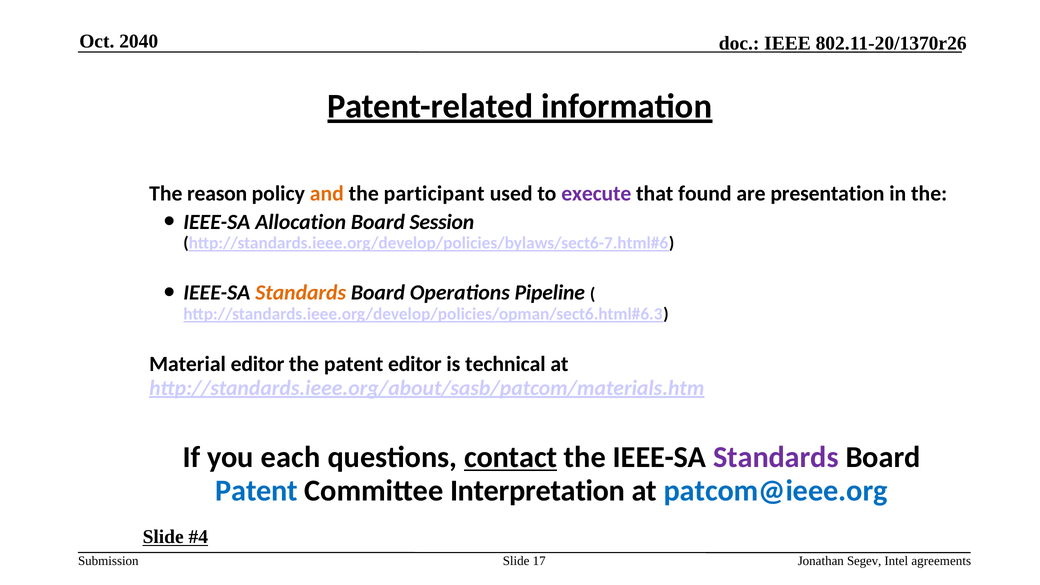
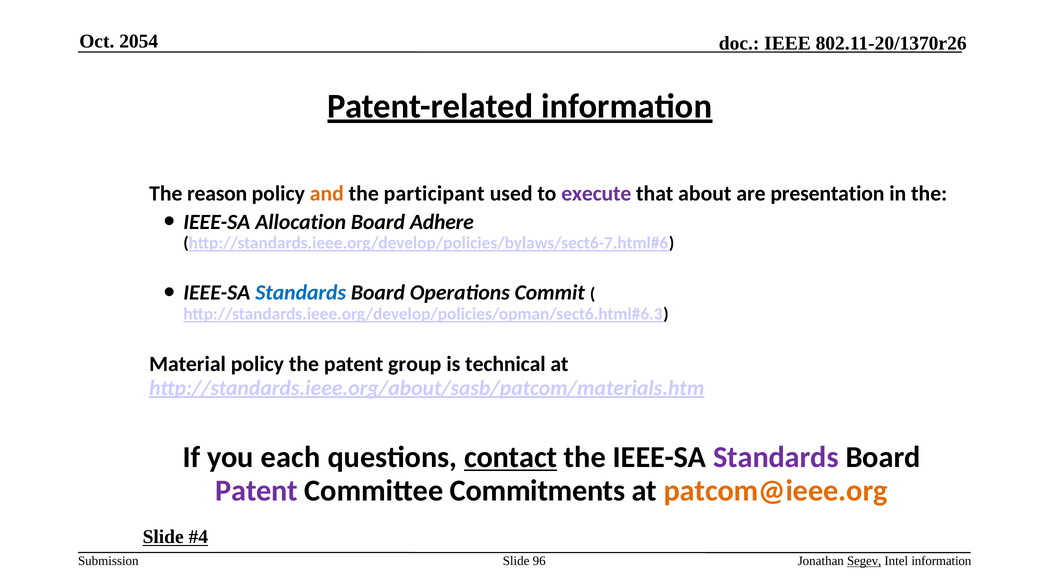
2040: 2040 -> 2054 (139, 41)
found: found -> about (705, 194)
Session: Session -> Adhere (442, 222)
Standards colour: orange -> blue (301, 293)
Pipeline: Pipeline -> Commit (550, 293)
Material editor: editor -> policy (257, 364)
patent editor: editor -> group (415, 364)
Patent colour: blue -> purple (257, 491)
Interpretation: Interpretation -> Commitments (538, 491)
patcom@ieee.org colour: blue -> orange (776, 491)
17: 17 -> 96 (539, 561)
Segev underline: none -> present (864, 561)
Intel agreements: agreements -> information (941, 561)
